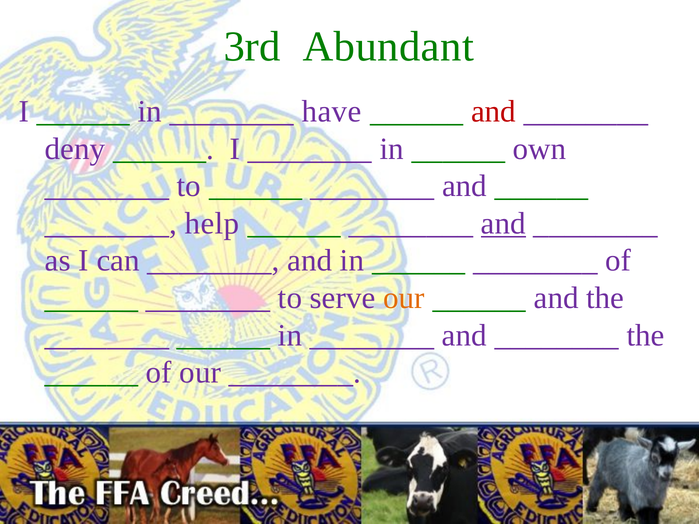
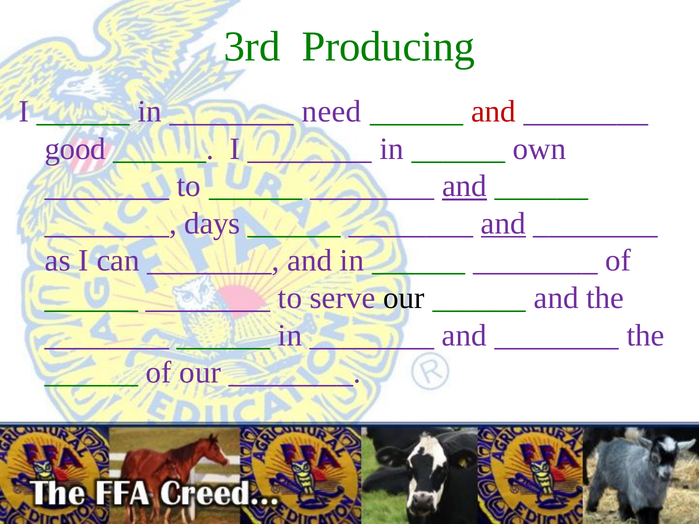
Abundant: Abundant -> Producing (389, 47)
have: have -> need (332, 112)
deny: deny -> good (75, 149)
and underline: none -> present (465, 186)
help: help -> days (212, 224)
our colour: orange -> black (404, 298)
